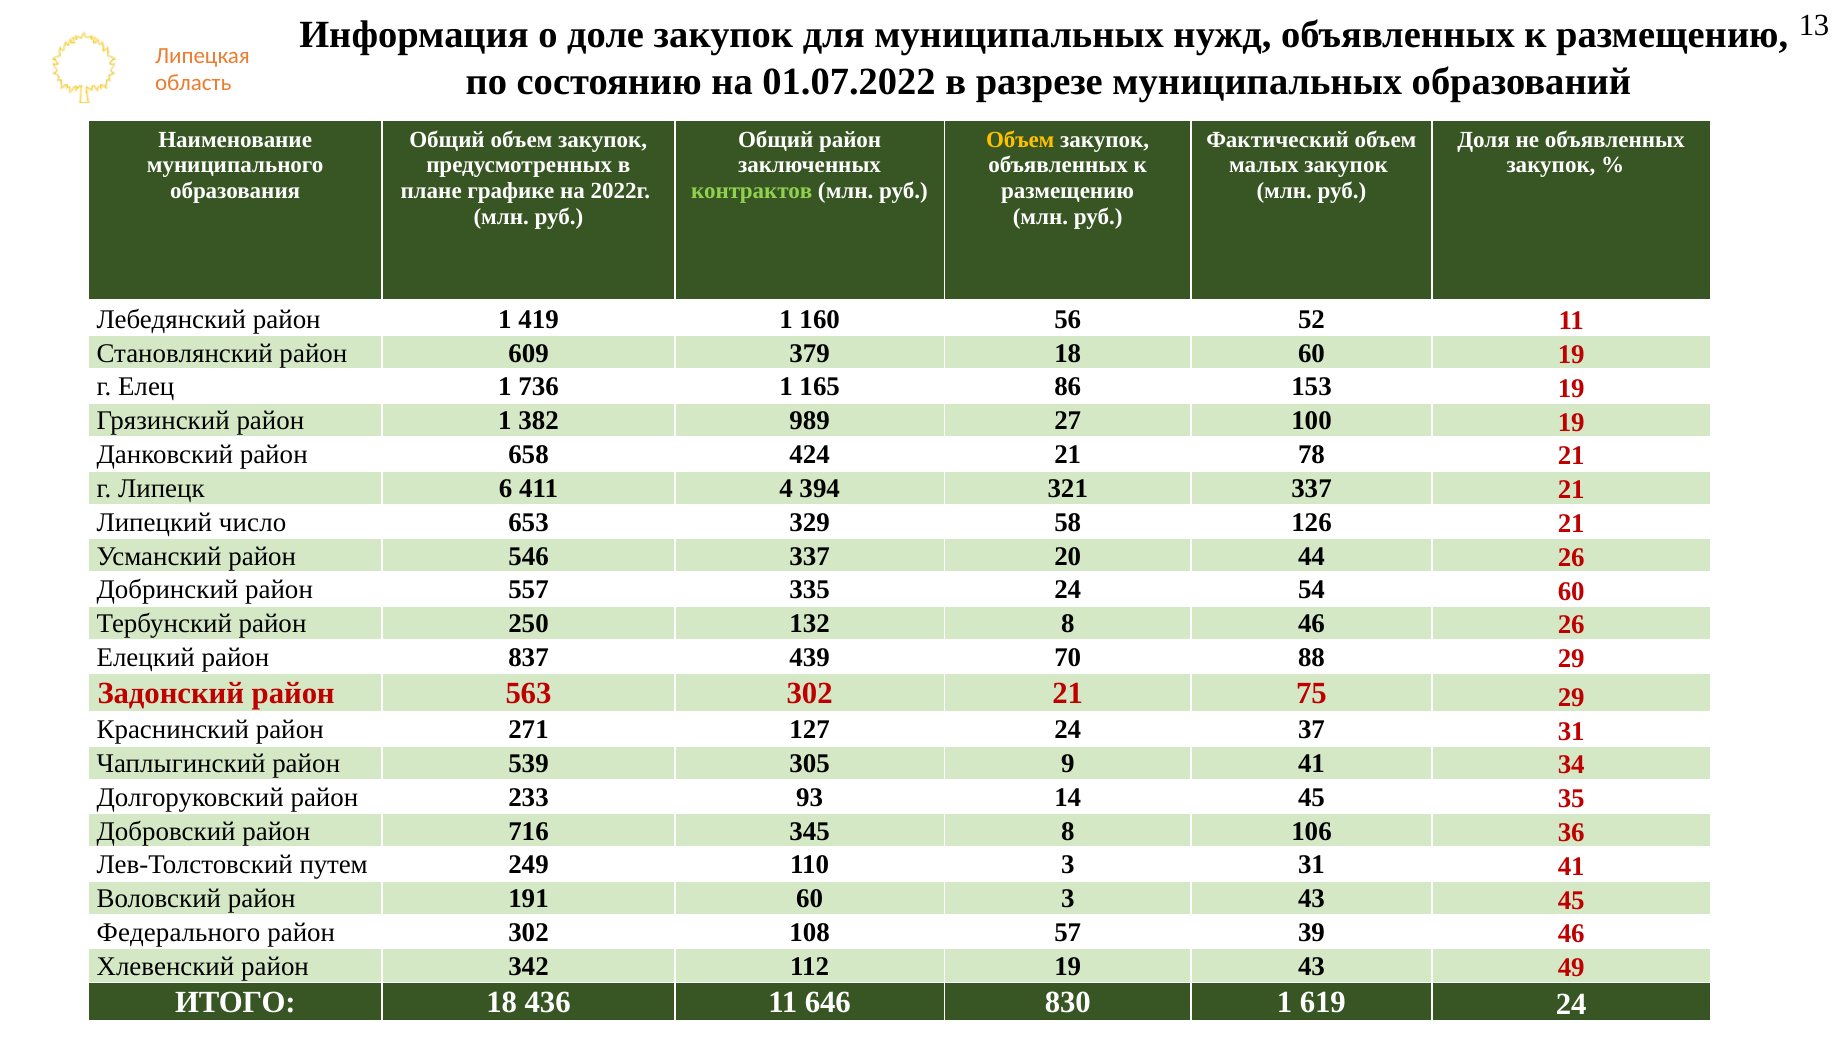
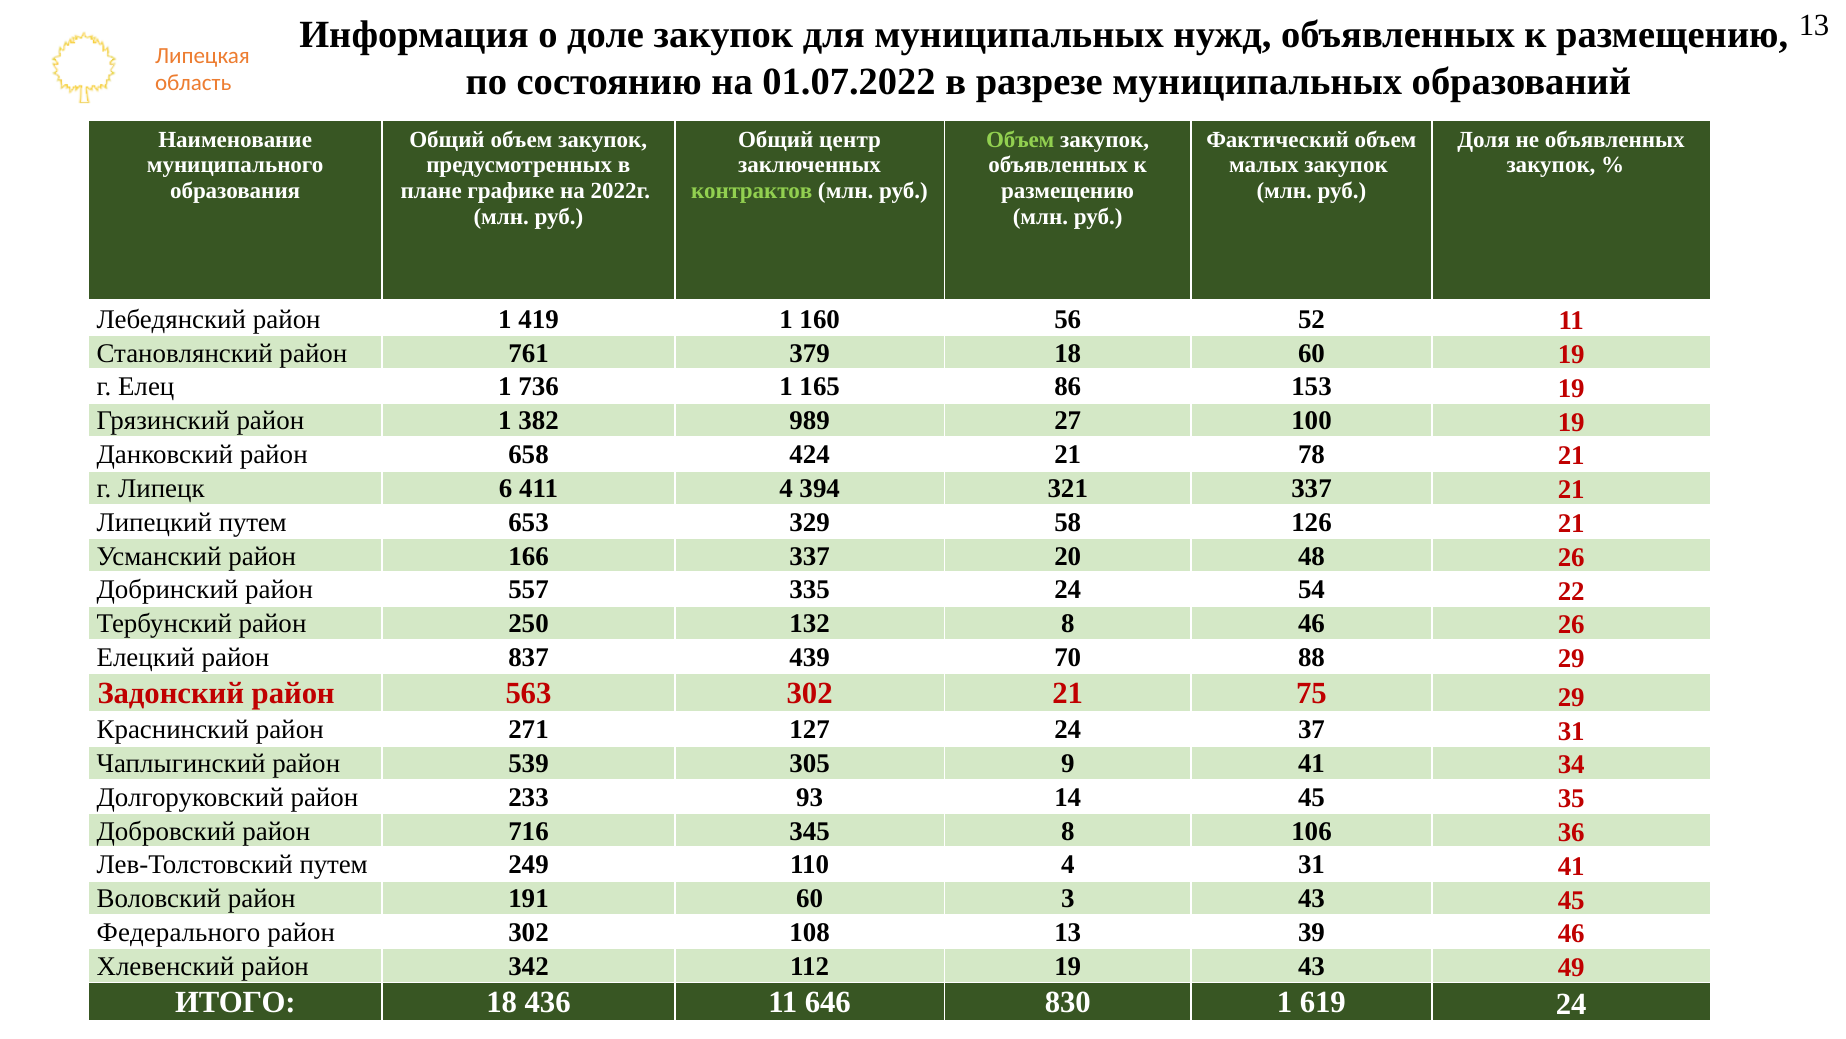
Общий район: район -> центр (850, 140)
Объем colour: yellow -> light green (1020, 140)
609: 609 -> 761 (529, 353)
Липецкий число: число -> путем (253, 522)
546: 546 -> 166 (529, 556)
44: 44 -> 48 (1311, 556)
54 60: 60 -> 22 (1571, 591)
110 3: 3 -> 4 (1068, 865)
108 57: 57 -> 13 (1068, 932)
